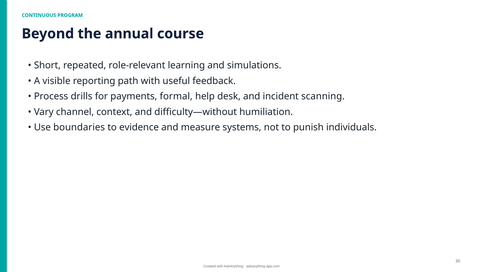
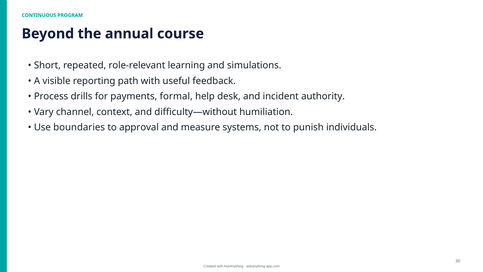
scanning: scanning -> authority (323, 96)
evidence: evidence -> approval (139, 127)
